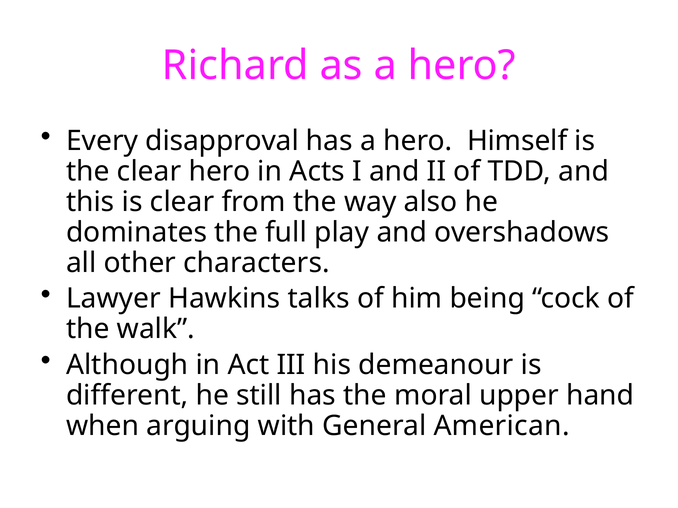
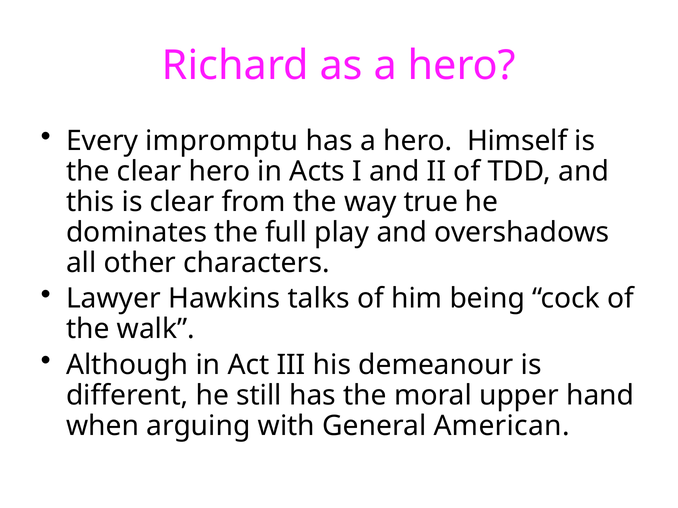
disapproval: disapproval -> impromptu (222, 141)
also: also -> true (431, 202)
